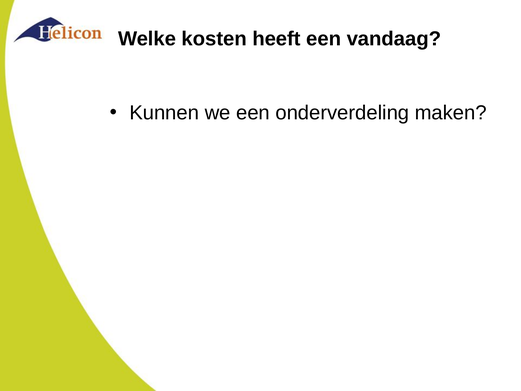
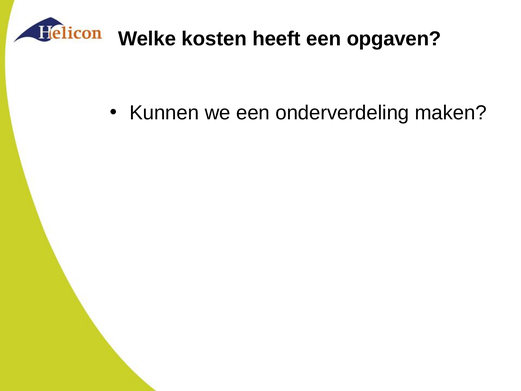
vandaag: vandaag -> opgaven (394, 39)
